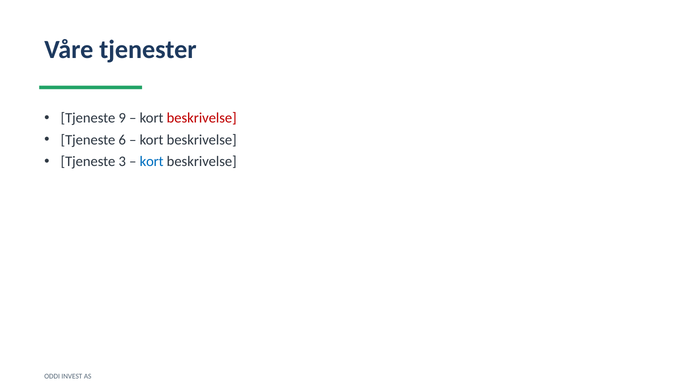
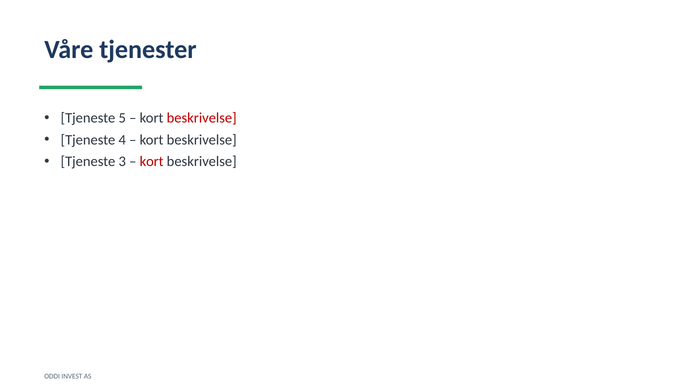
9: 9 -> 5 (122, 118)
6: 6 -> 4 (122, 140)
kort colour: blue -> red (152, 162)
